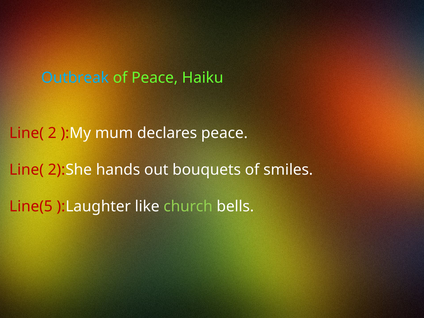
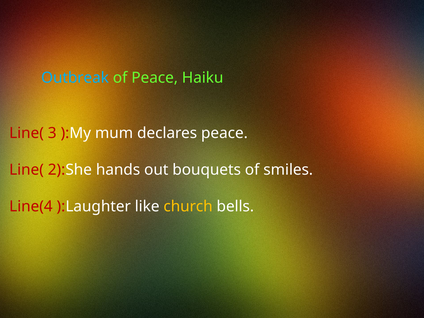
2: 2 -> 3 (52, 133)
Line(5: Line(5 -> Line(4 (31, 206)
church colour: light green -> yellow (188, 206)
